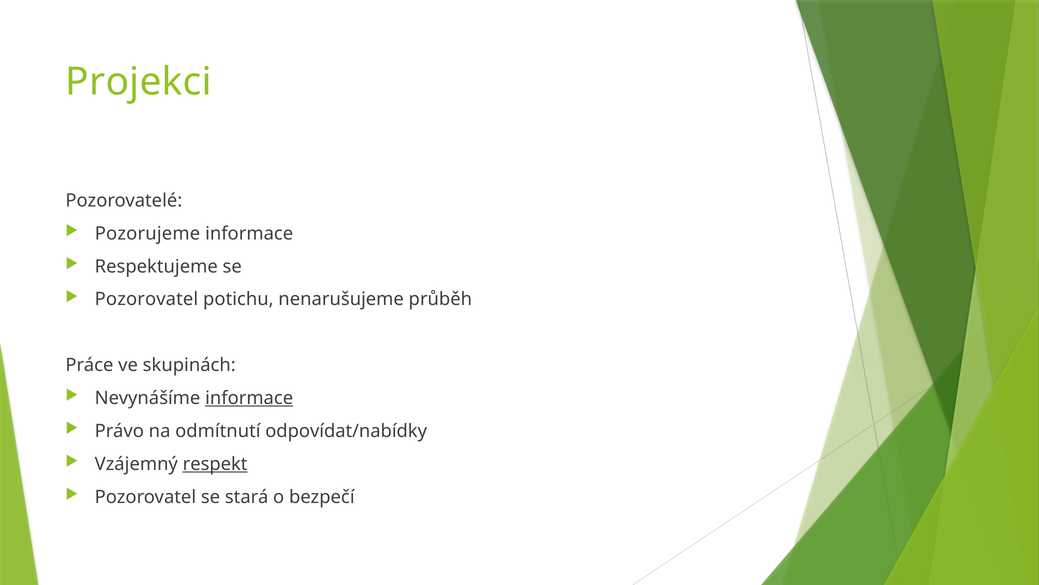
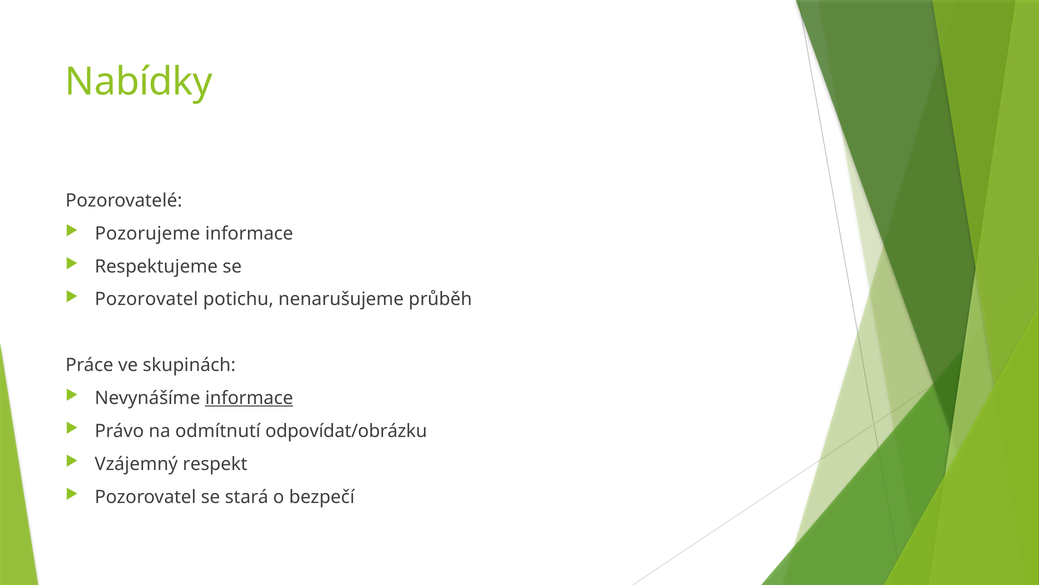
Projekci: Projekci -> Nabídky (139, 82)
odpovídat/nabídky: odpovídat/nabídky -> odpovídat/obrázku (346, 431)
respekt underline: present -> none (215, 464)
